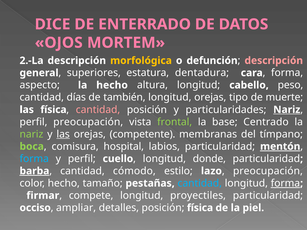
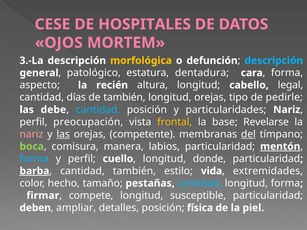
DICE: DICE -> CESE (52, 24)
ENTERRADO: ENTERRADO -> HOSPITALES (145, 24)
2.-La: 2.-La -> 3.-La (31, 61)
descripción colour: pink -> light blue (274, 61)
superiores: superiores -> patológico (94, 73)
la hecho: hecho -> recién (112, 85)
peso: peso -> legal (290, 85)
muerte: muerte -> pedirle (284, 97)
las física: física -> debe (53, 110)
cantidad colour: pink -> light blue (98, 110)
Nariz underline: present -> none (287, 110)
frontal colour: light green -> yellow (175, 122)
Centrado: Centrado -> Revelarse (266, 122)
nariz colour: light green -> pink (31, 134)
del underline: none -> present (248, 134)
hospital: hospital -> manera (124, 147)
cantidad cómodo: cómodo -> también (134, 171)
lazo: lazo -> vida (212, 171)
preocupación: preocupación -> extremidades (268, 171)
forma underline: present -> none (285, 183)
proyectiles: proyectiles -> susceptible (198, 196)
occiso: occiso -> deben (35, 208)
